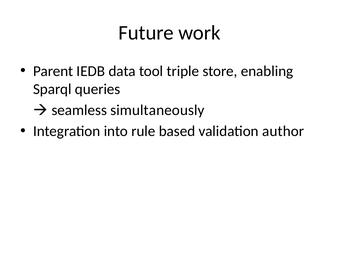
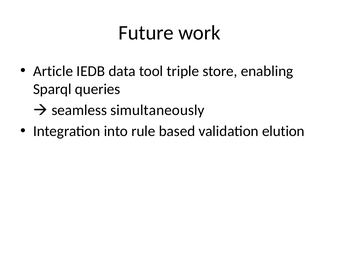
Parent: Parent -> Article (53, 71)
author: author -> elution (283, 131)
